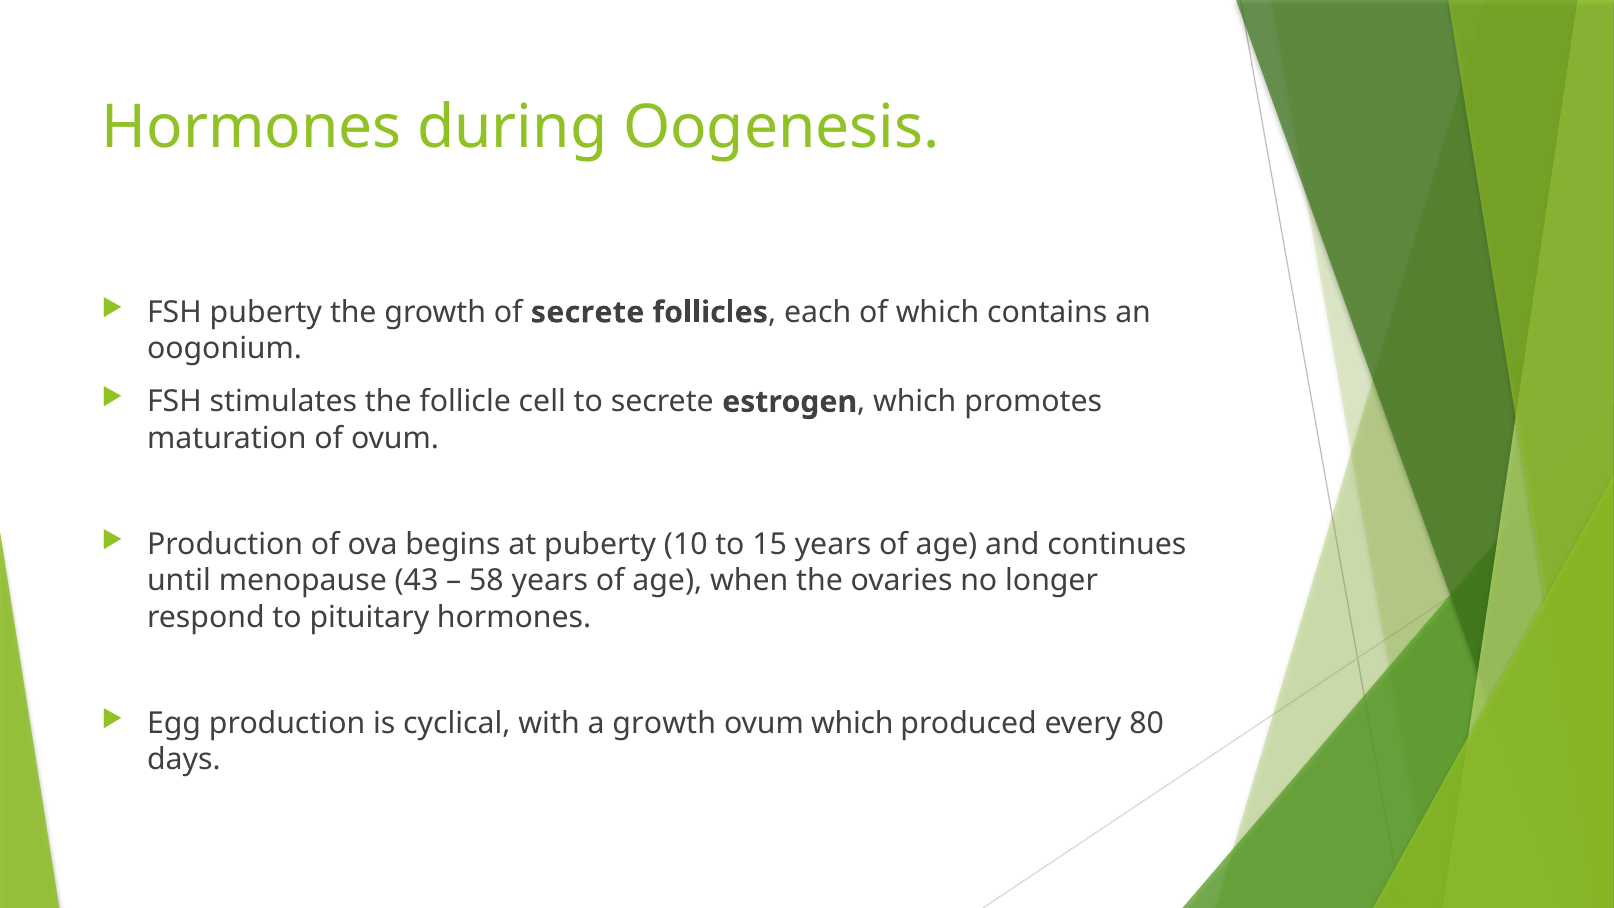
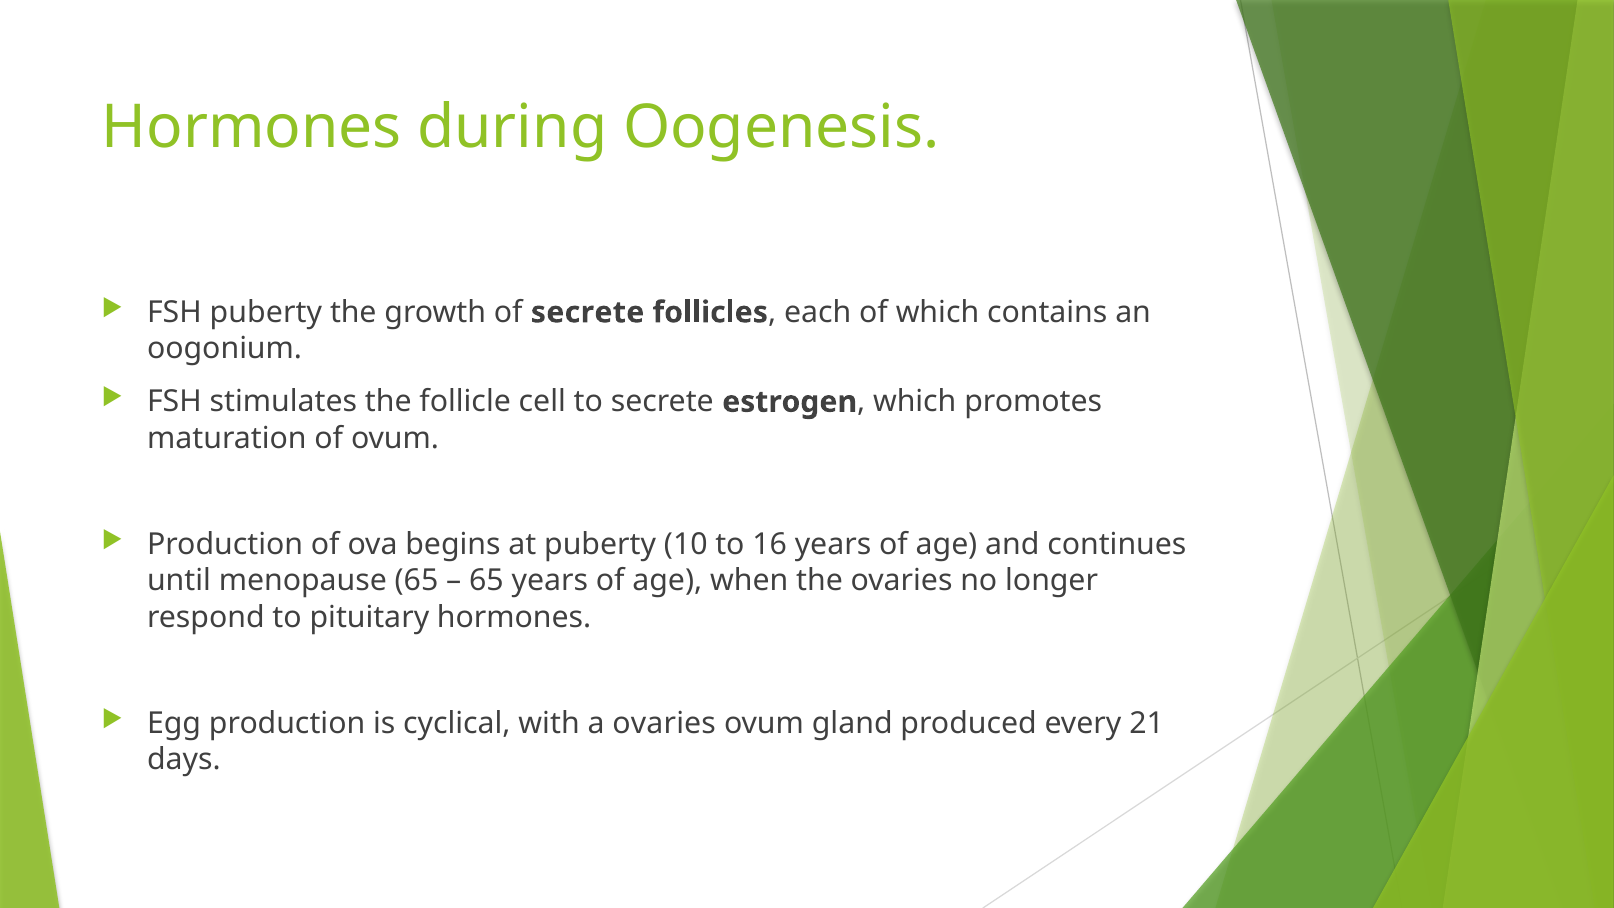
15: 15 -> 16 (770, 544)
menopause 43: 43 -> 65 (416, 581)
58: 58 -> 65 (486, 581)
a growth: growth -> ovaries (664, 723)
ovum which: which -> gland (852, 723)
80: 80 -> 21 (1147, 723)
